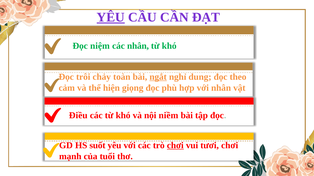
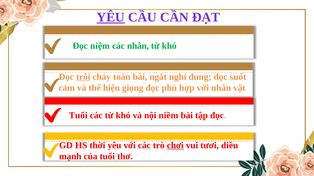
trôi underline: none -> present (83, 77)
ngắt underline: present -> none (158, 77)
theo: theo -> suốt (238, 77)
Điều: Điều -> Tuổi (78, 116)
suốt: suốt -> thời (97, 146)
tươi chơi: chơi -> diều (230, 146)
